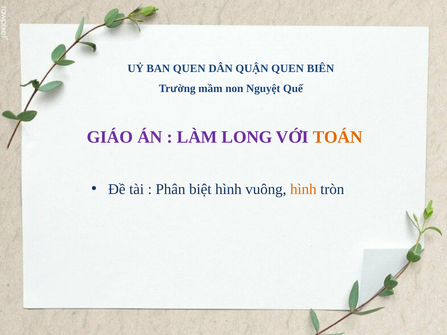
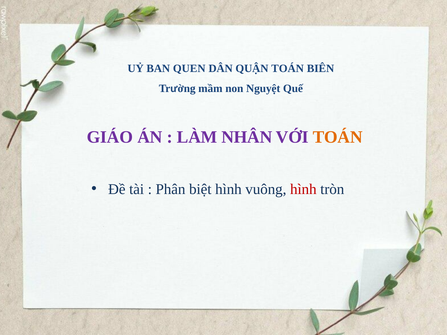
QUẬN QUEN: QUEN -> TOÁN (288, 69)
LONG: LONG -> NHÂN (247, 137)
hình colour: orange -> red (303, 189)
